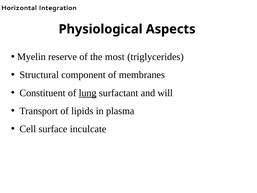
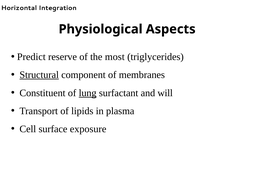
Myelin: Myelin -> Predict (31, 57)
Structural underline: none -> present (39, 75)
inculcate: inculcate -> exposure (88, 129)
